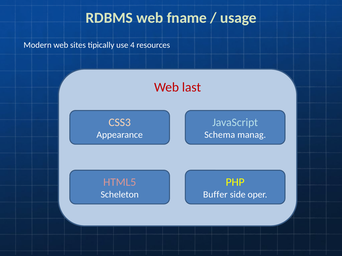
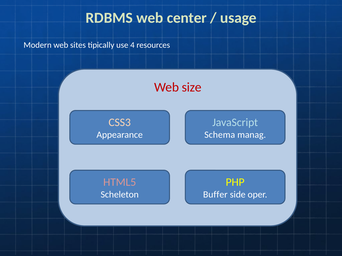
fname: fname -> center (187, 18)
last: last -> size (192, 87)
